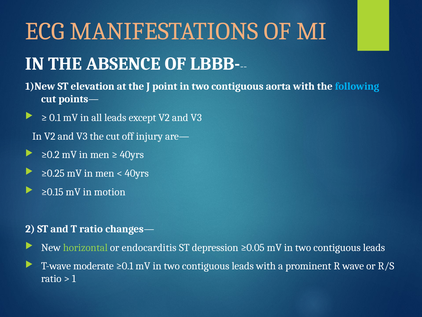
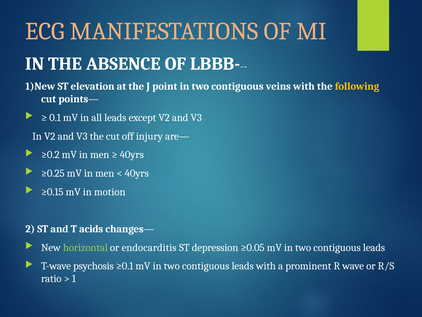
aorta: aorta -> veins (278, 86)
following colour: light blue -> yellow (357, 86)
T ratio: ratio -> acids (91, 229)
moderate: moderate -> psychosis (93, 266)
